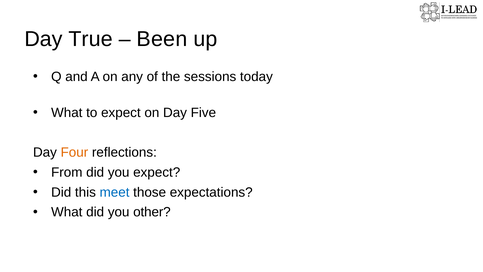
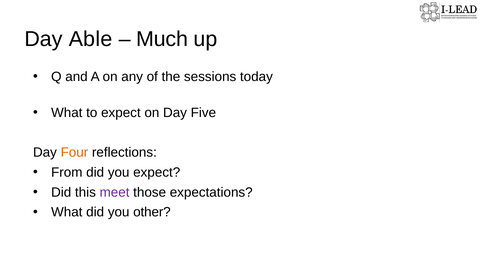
True: True -> Able (91, 39)
Been: Been -> Much (162, 39)
meet colour: blue -> purple (115, 192)
